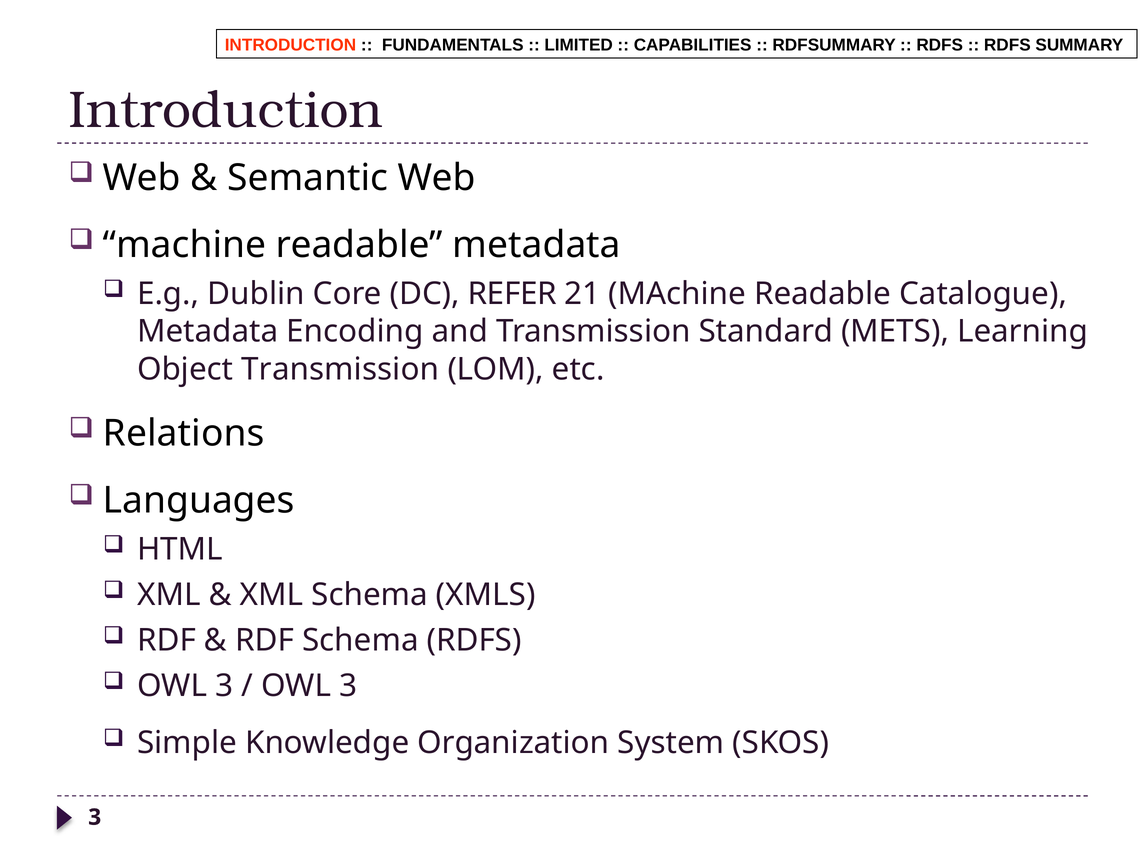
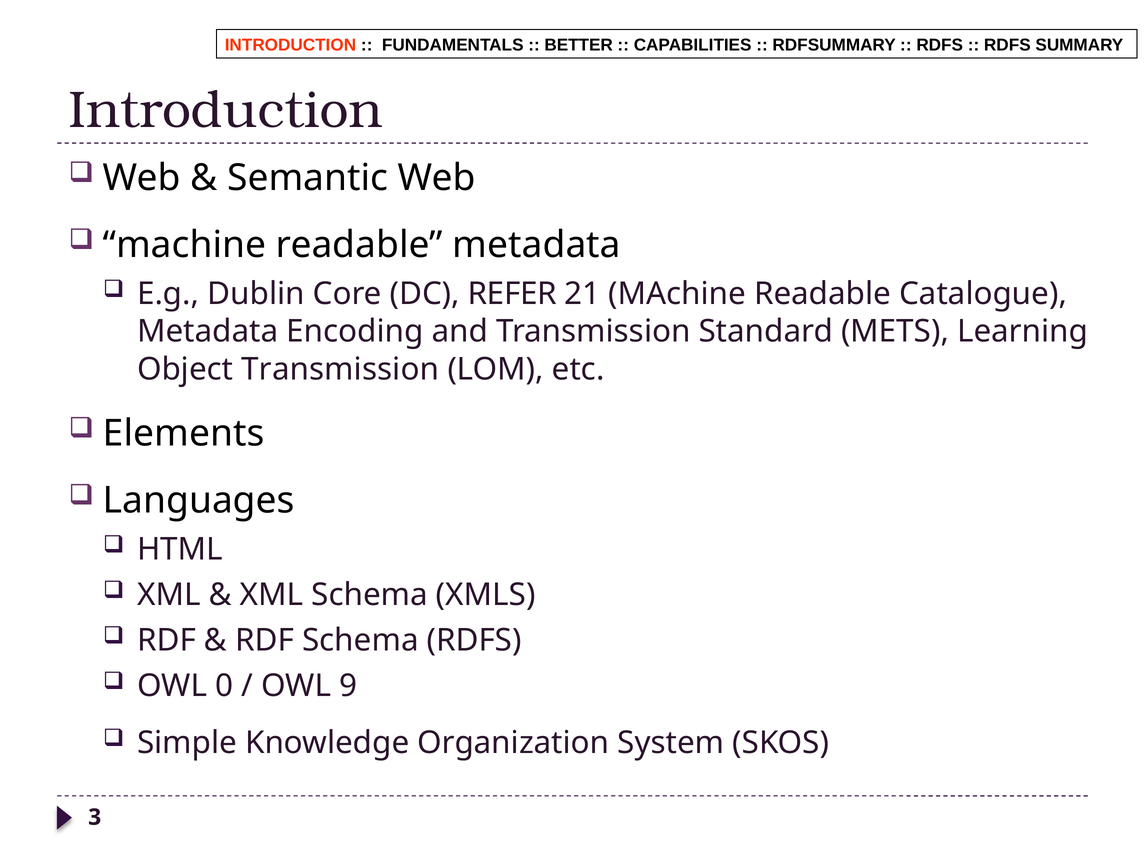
LIMITED: LIMITED -> BETTER (579, 45)
Relations: Relations -> Elements (184, 433)
3: 3 -> 0 (224, 686)
3: 3 -> 9 (348, 686)
